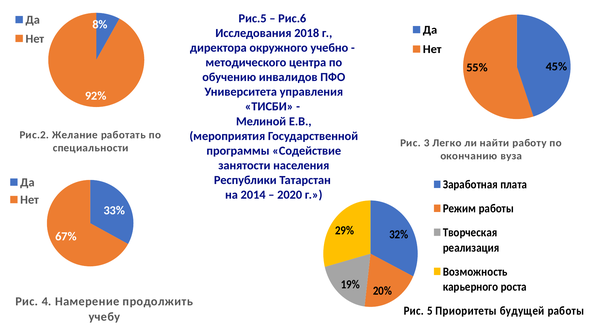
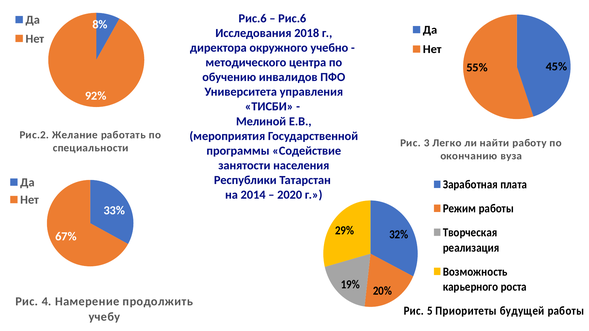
Рис.5: Рис.5 -> Рис.6 (253, 18)
